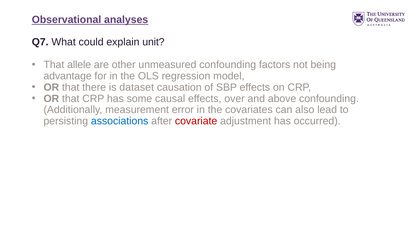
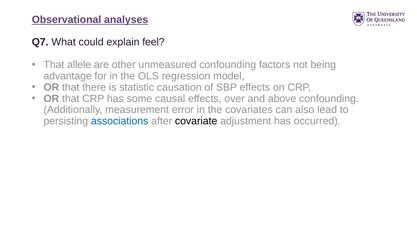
unit: unit -> feel (153, 42)
dataset: dataset -> statistic (137, 87)
covariate colour: red -> black (196, 121)
